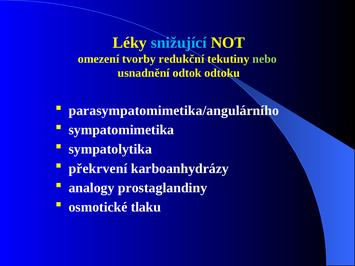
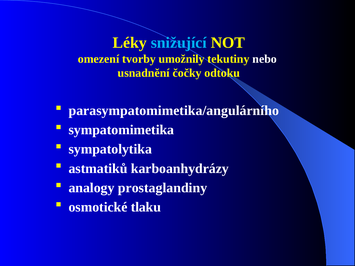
redukční: redukční -> umožnily (182, 59)
nebo colour: light green -> white (265, 59)
odtok: odtok -> čočky (187, 73)
překrvení: překrvení -> astmatiků (98, 169)
